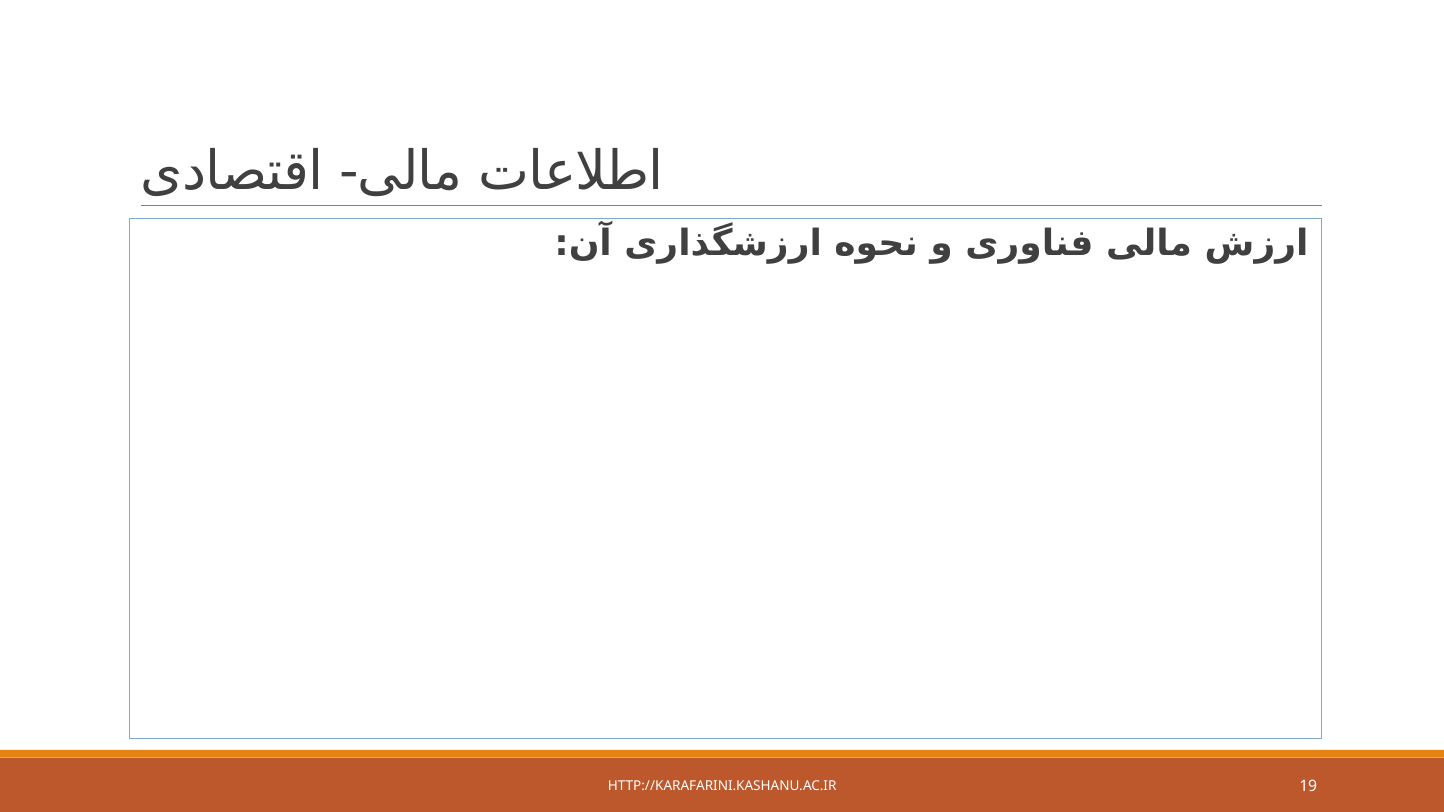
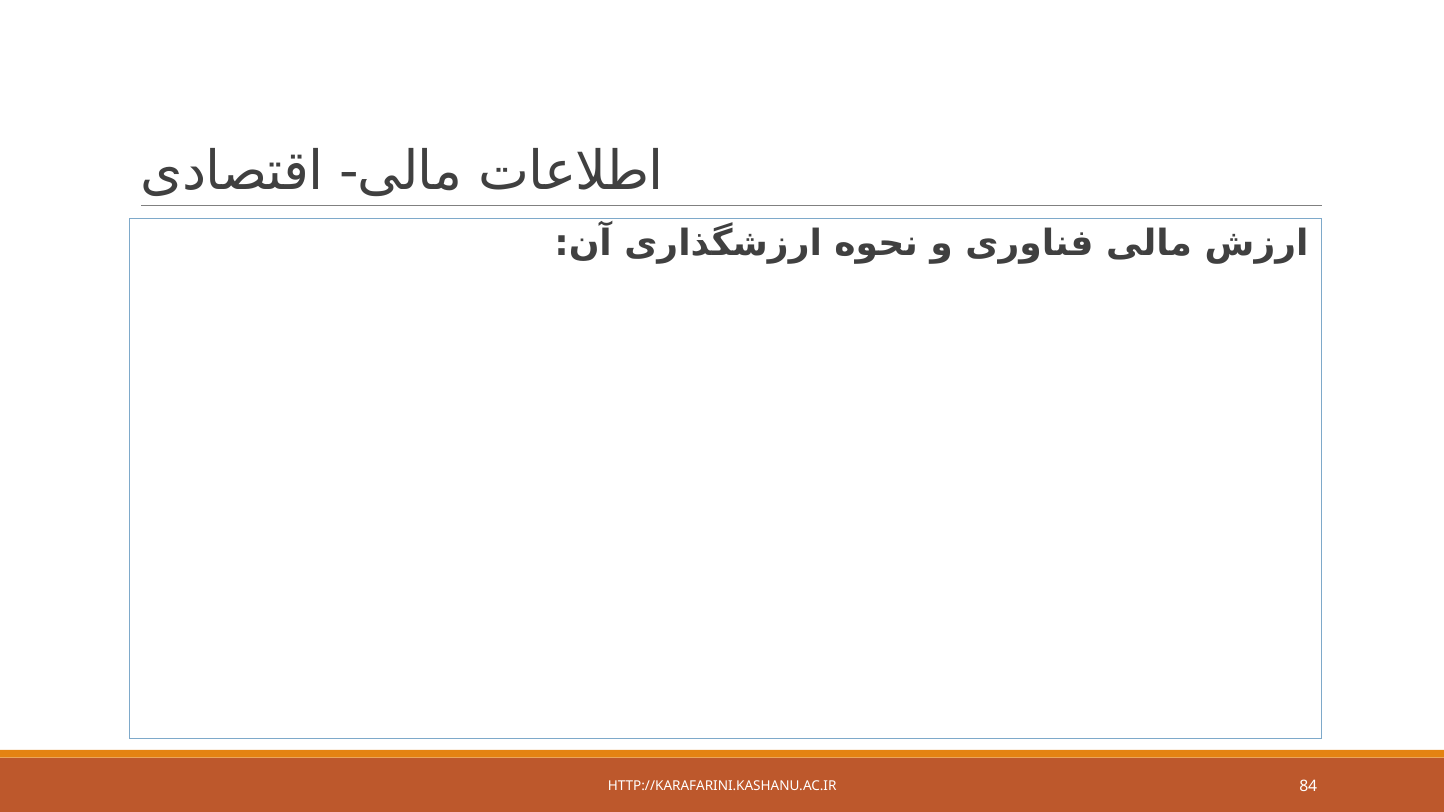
19: 19 -> 84 (1308, 787)
